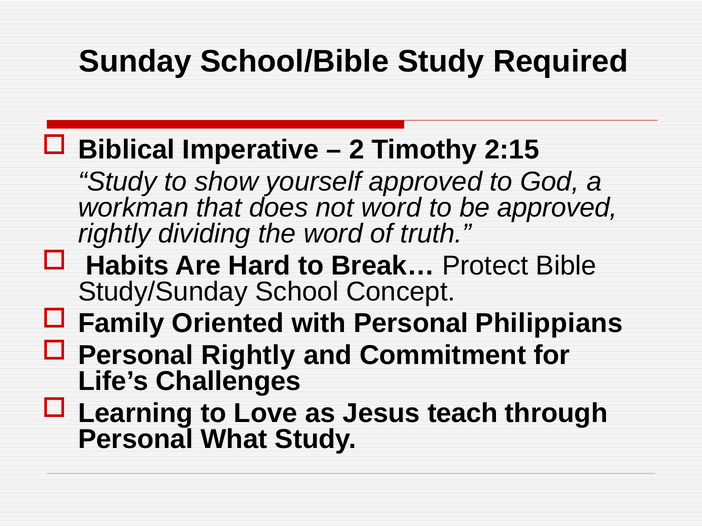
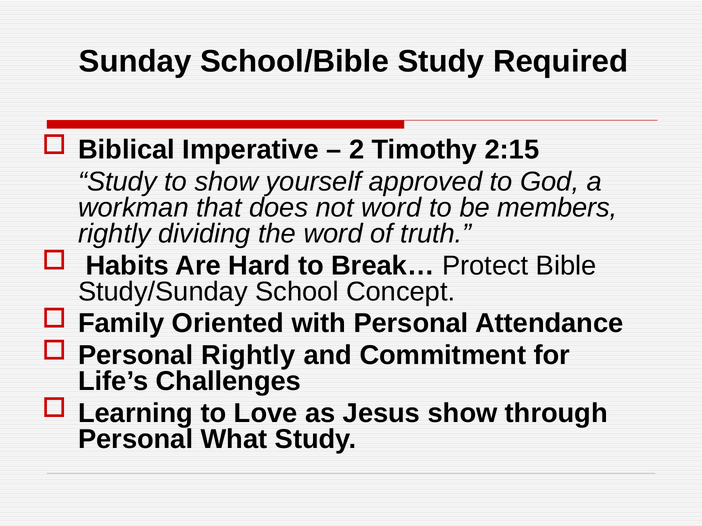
be approved: approved -> members (557, 208)
Philippians: Philippians -> Attendance (549, 324)
Jesus teach: teach -> show (463, 413)
